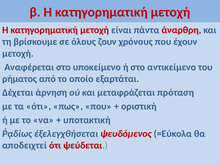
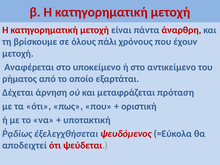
ζουν: ζουν -> πάλι (107, 42)
